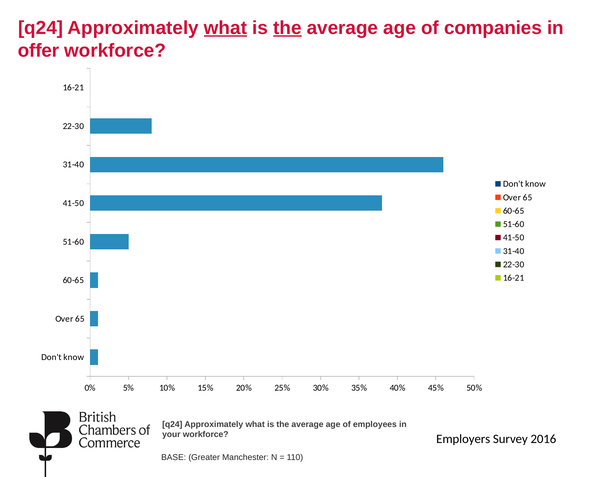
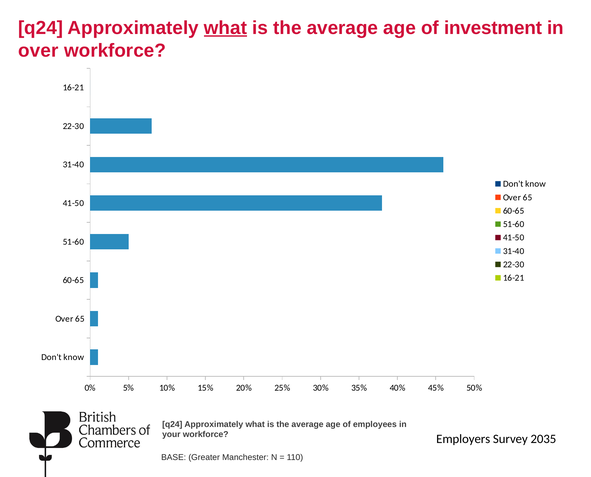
the underline: present -> none (287, 28)
companies: companies -> investment (493, 28)
offer: offer -> over (38, 50)
2016: 2016 -> 2035 (543, 439)
